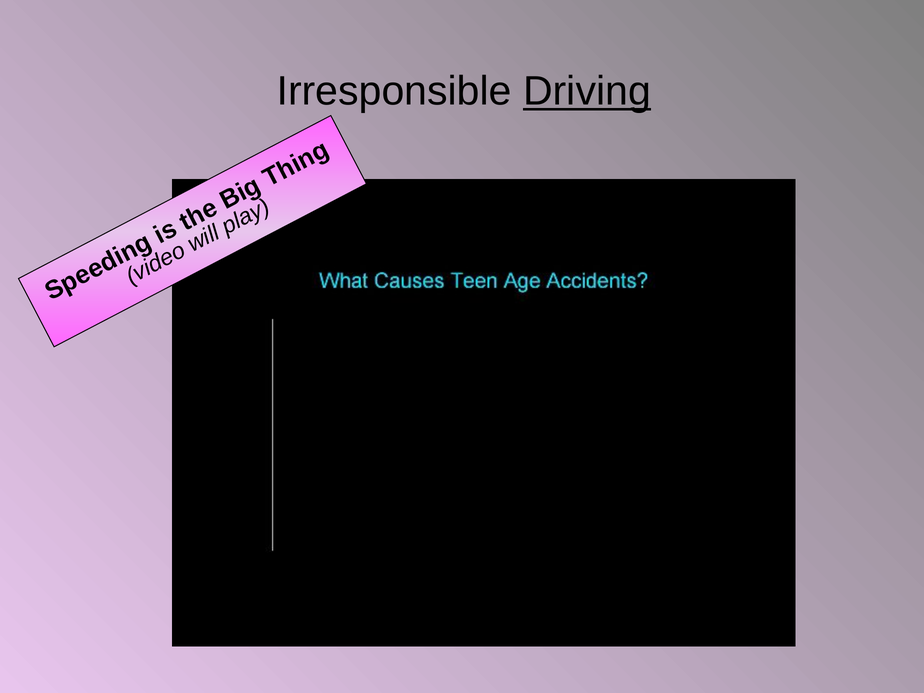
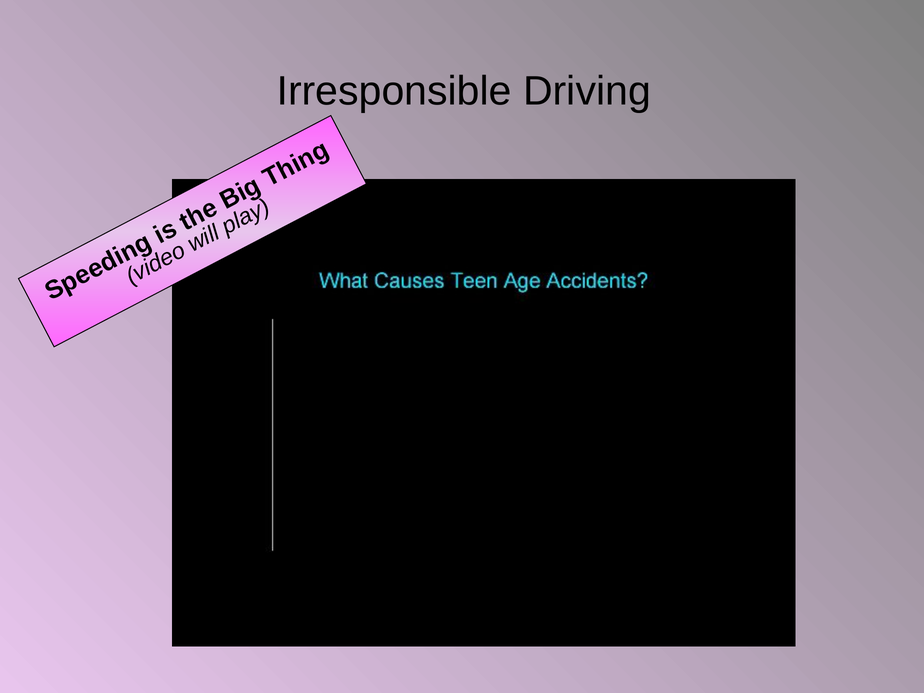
Driving underline: present -> none (587, 91)
